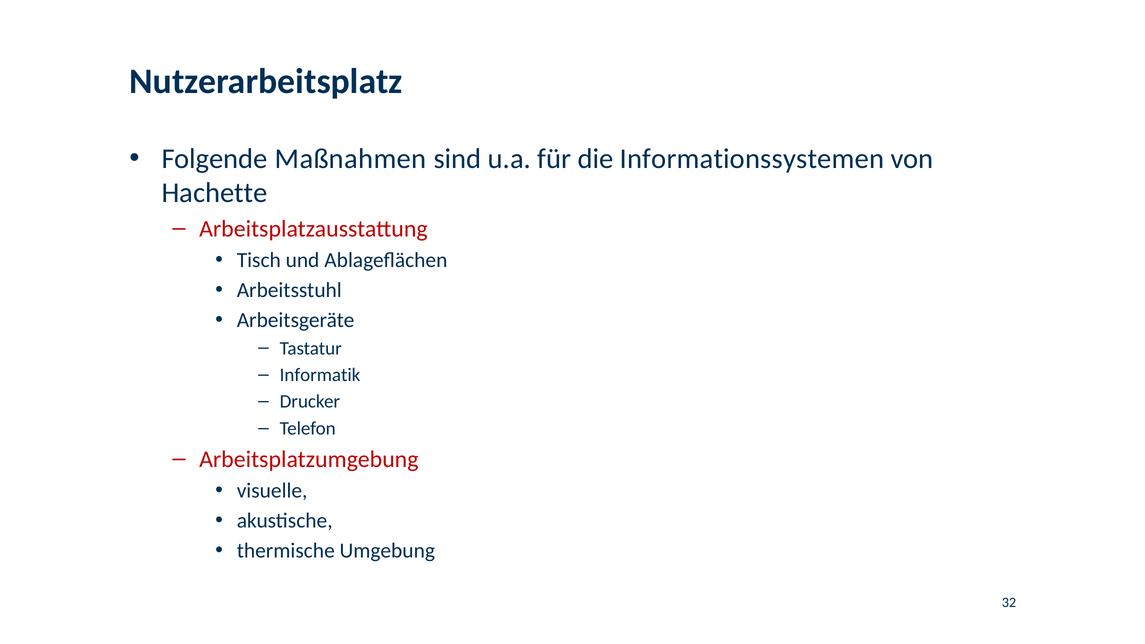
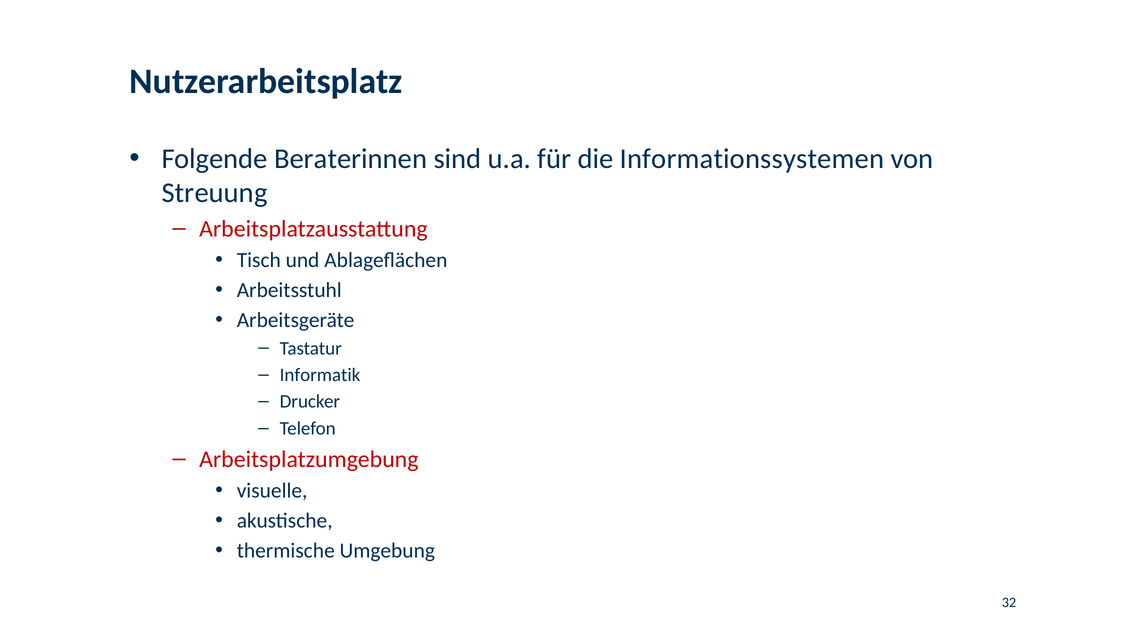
Maßnahmen: Maßnahmen -> Beraterinnen (351, 159)
Hachette: Hachette -> Streuung (215, 193)
